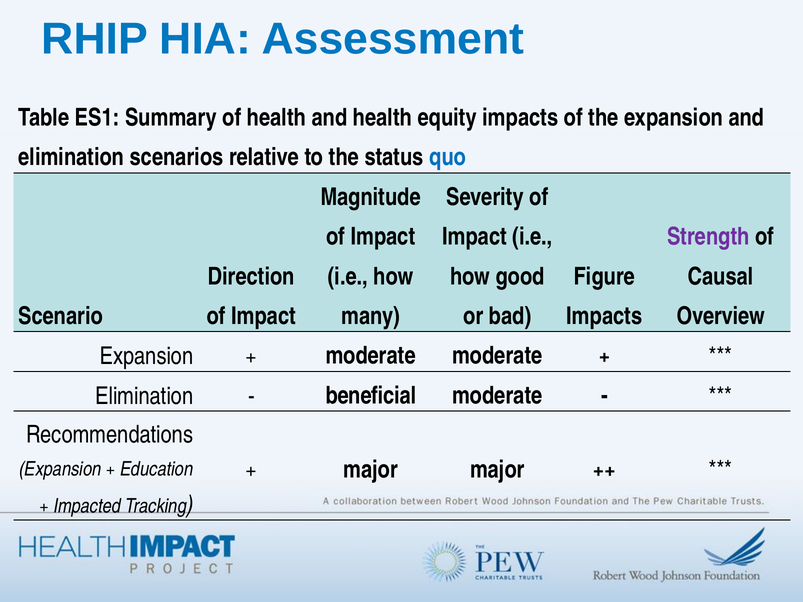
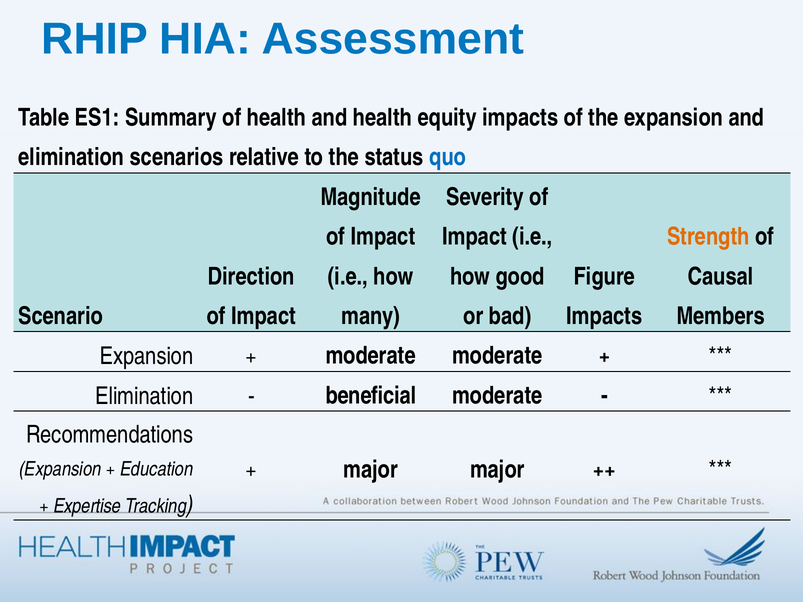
Strength colour: purple -> orange (708, 237)
Overview: Overview -> Members (721, 316)
Impacted: Impacted -> Expertise (87, 507)
